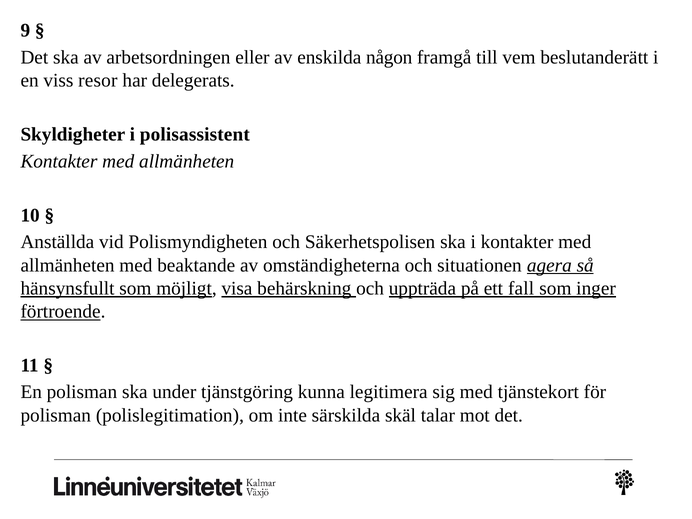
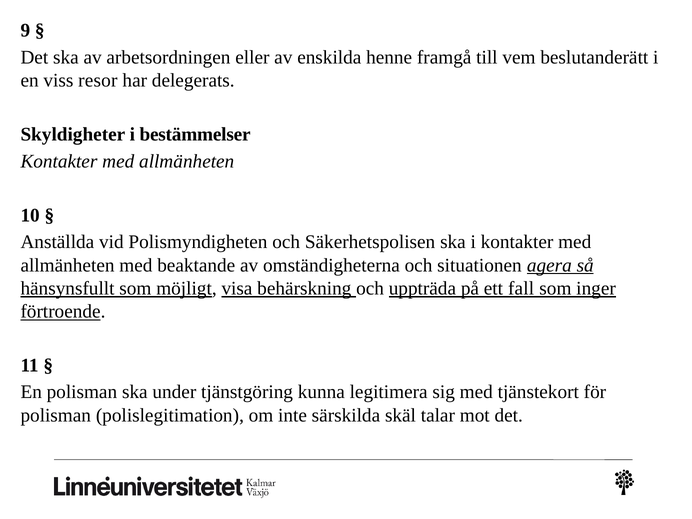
någon: någon -> henne (389, 58)
polisassistent: polisassistent -> bestämmelser (195, 134)
